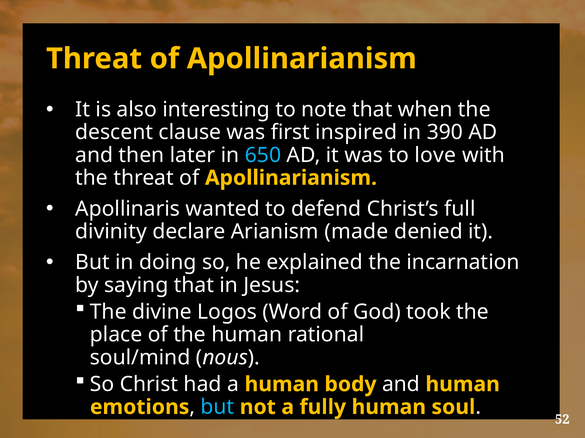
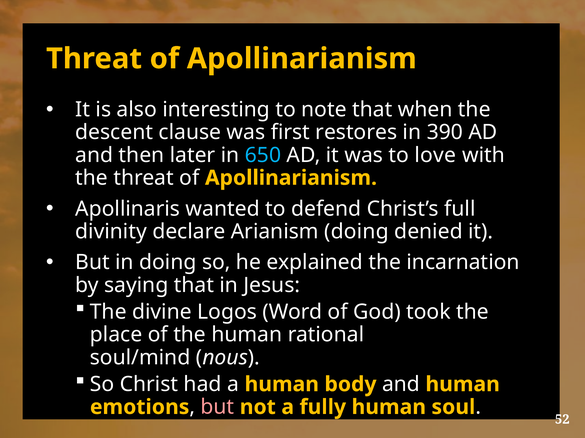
inspired: inspired -> restores (356, 133)
Arianism made: made -> doing (356, 232)
but colour: light blue -> pink (217, 408)
